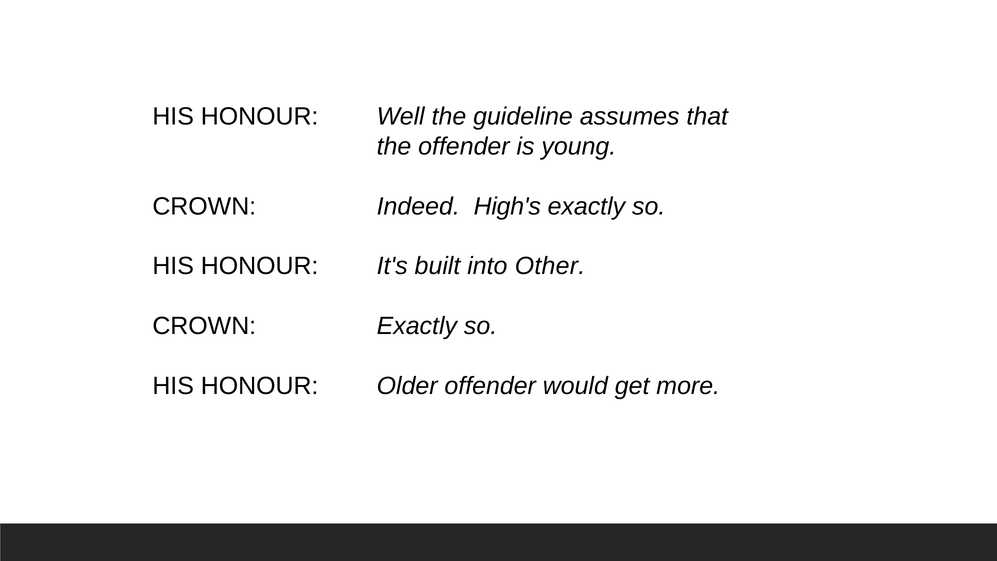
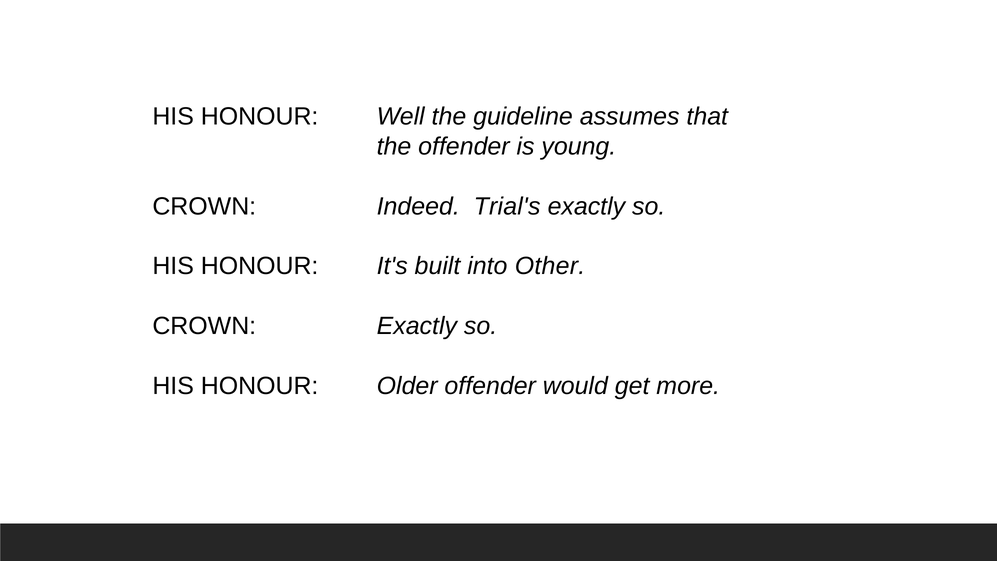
High's: High's -> Trial's (507, 206)
